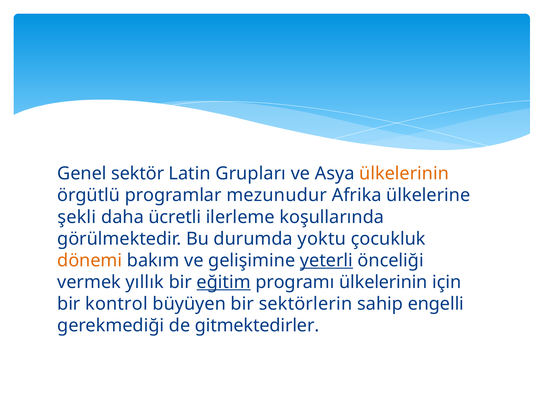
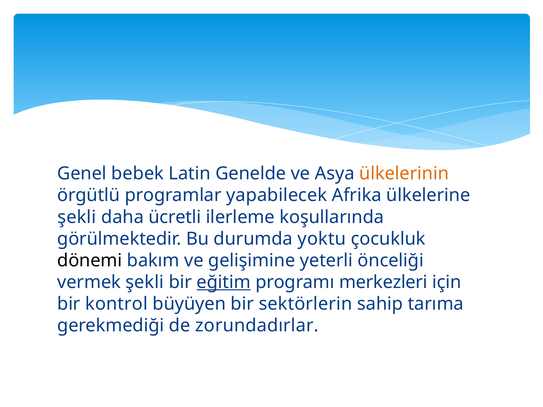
sektör: sektör -> bebek (138, 174)
Grupları: Grupları -> Genelde (251, 174)
mezunudur: mezunudur -> yapabilecek (277, 195)
dönemi colour: orange -> black (90, 261)
yeterli underline: present -> none (326, 261)
vermek yıllık: yıllık -> şekli (145, 282)
programı ülkelerinin: ülkelerinin -> merkezleri (383, 282)
engelli: engelli -> tarıma (436, 304)
gitmektedirler: gitmektedirler -> zorundadırlar (257, 326)
